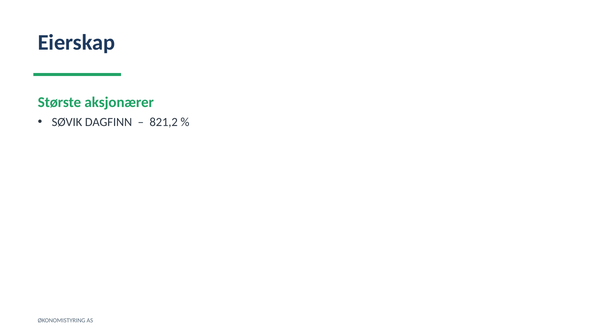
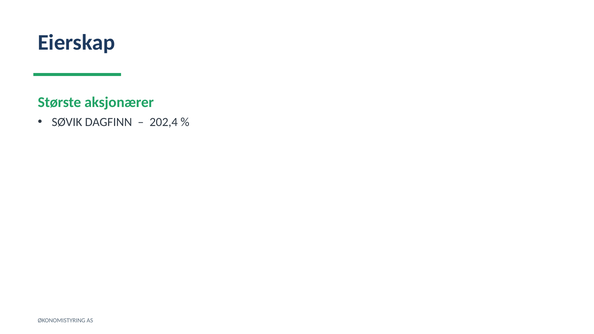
821,2: 821,2 -> 202,4 (164, 122)
